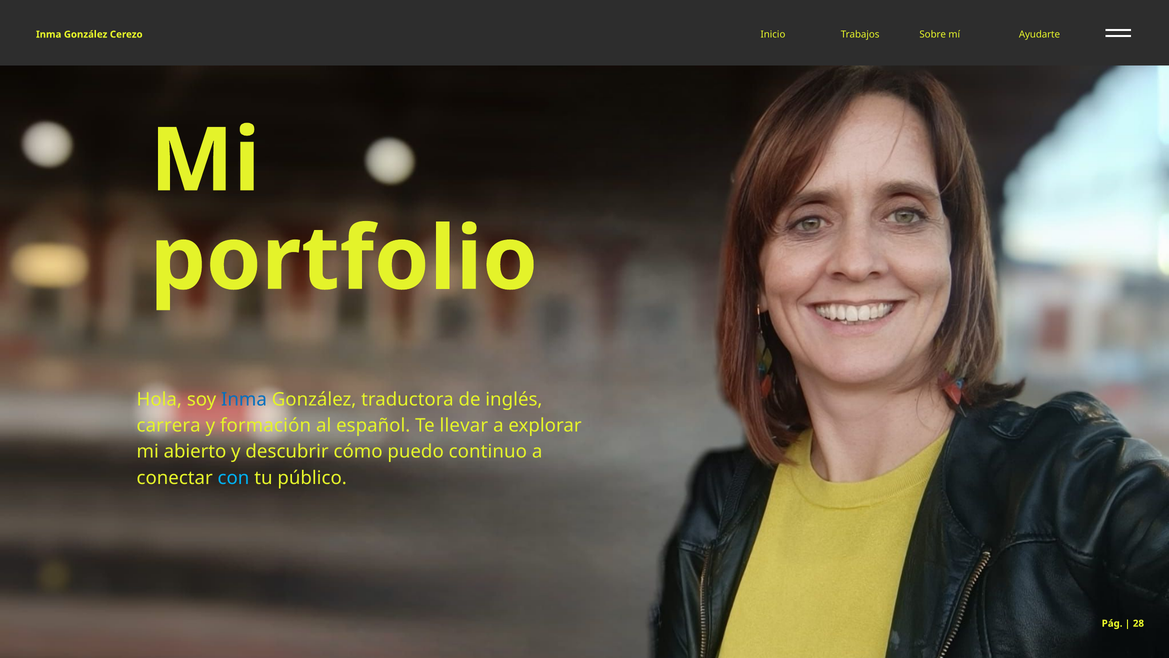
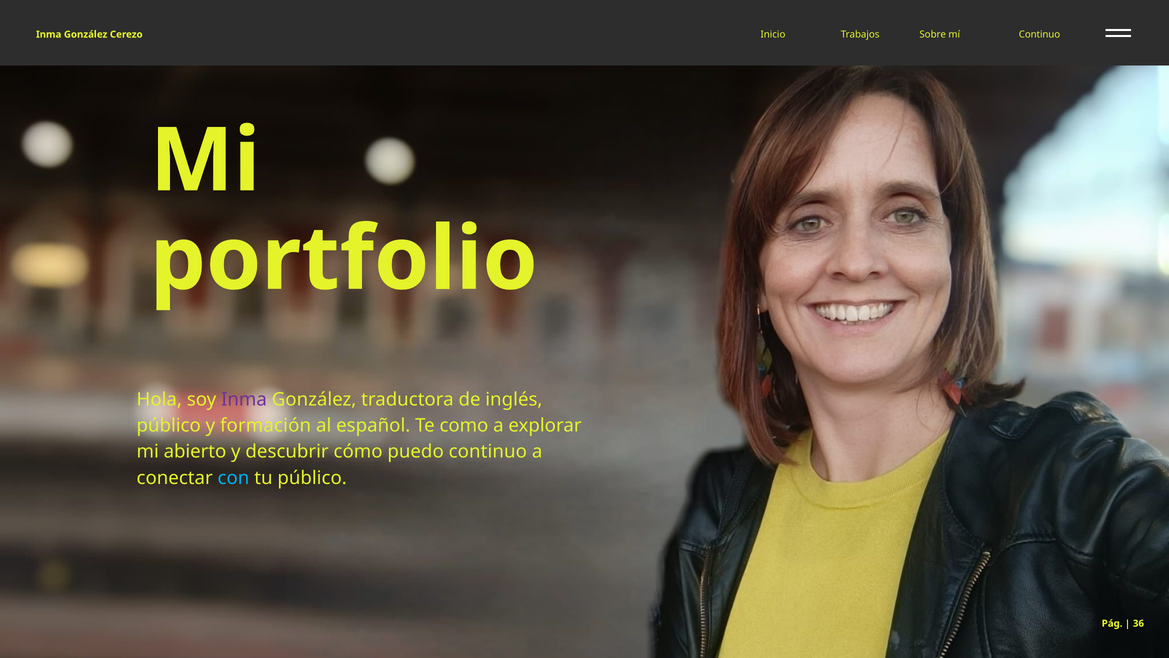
Cerezo Ayudarte: Ayudarte -> Continuo (1039, 34)
Inma colour: blue -> purple (244, 399)
carrera: carrera -> público (169, 425)
llevar: llevar -> como (464, 425)
28: 28 -> 36 (1138, 623)
